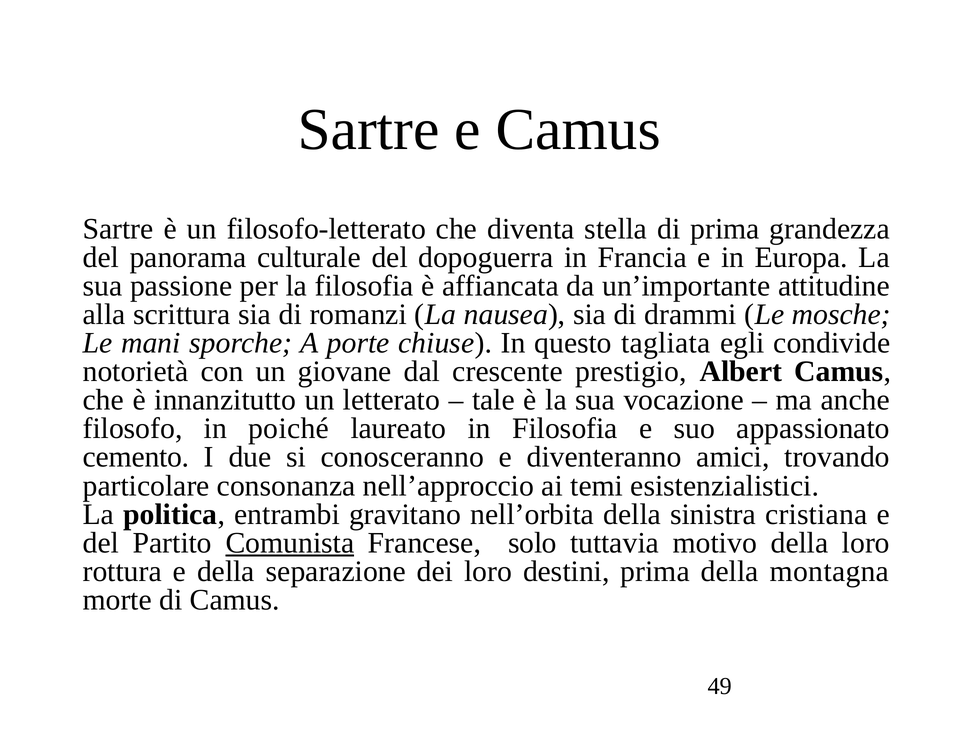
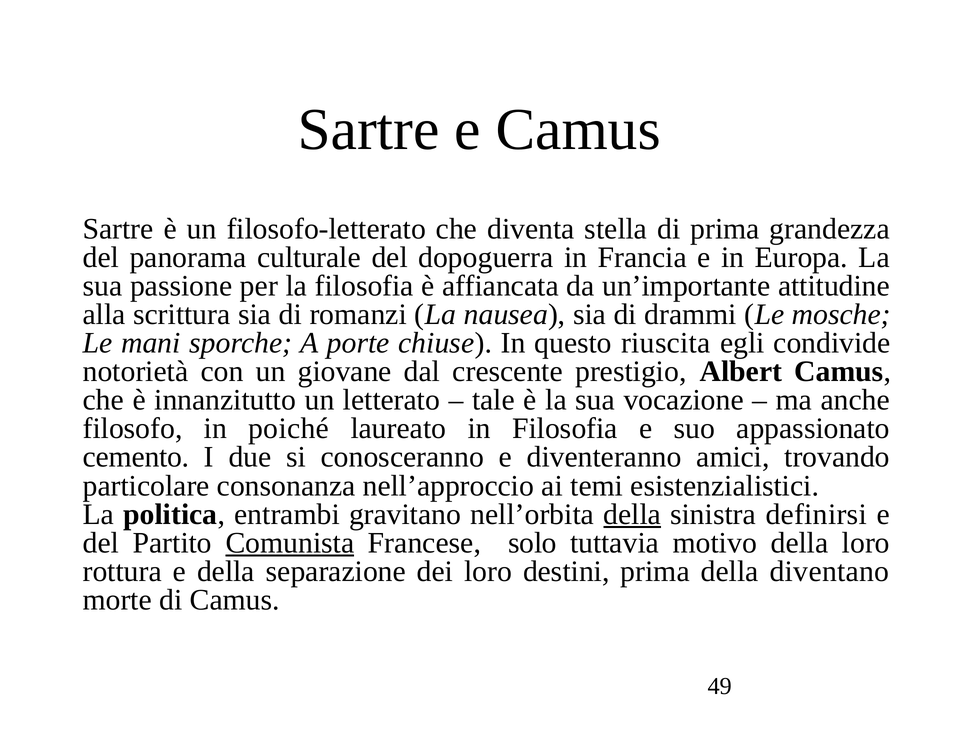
tagliata: tagliata -> riuscita (666, 343)
della underline: none -> present (632, 515)
cristiana: cristiana -> definirsi (816, 515)
montagna: montagna -> diventano (829, 572)
